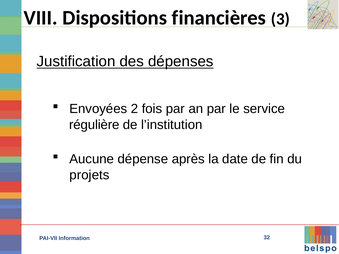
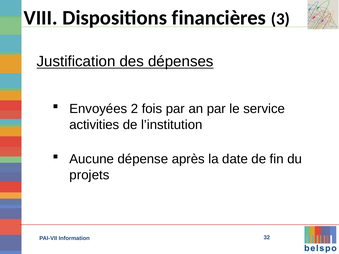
régulière: régulière -> activities (94, 125)
